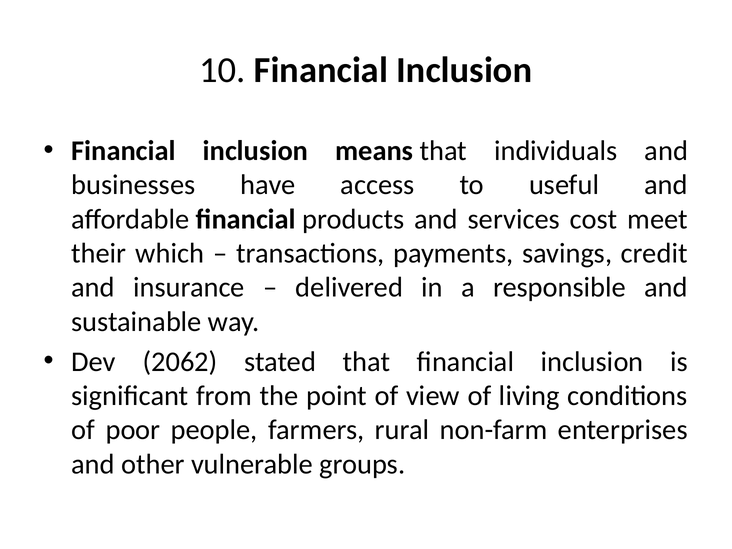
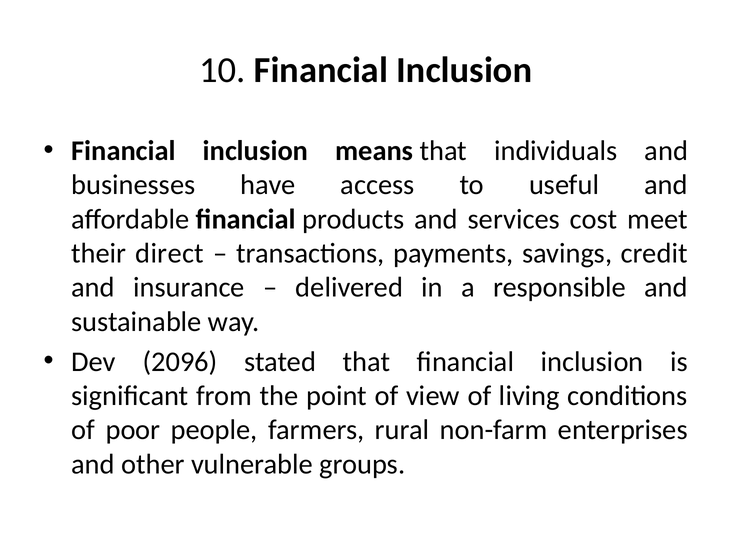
which: which -> direct (170, 253)
2062: 2062 -> 2096 (180, 362)
